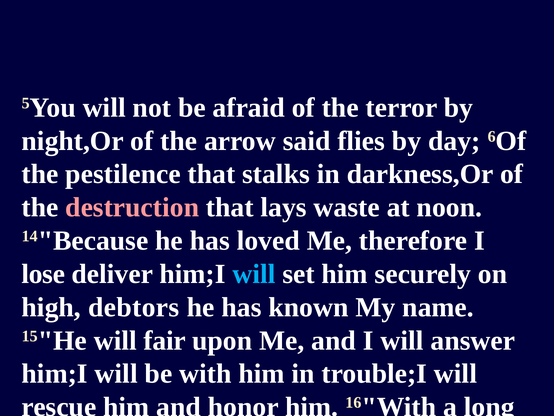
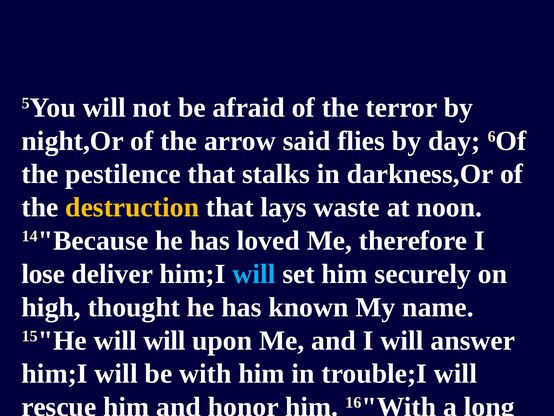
destruction colour: pink -> yellow (132, 207)
debtors: debtors -> thought (134, 307)
will fair: fair -> will (165, 340)
